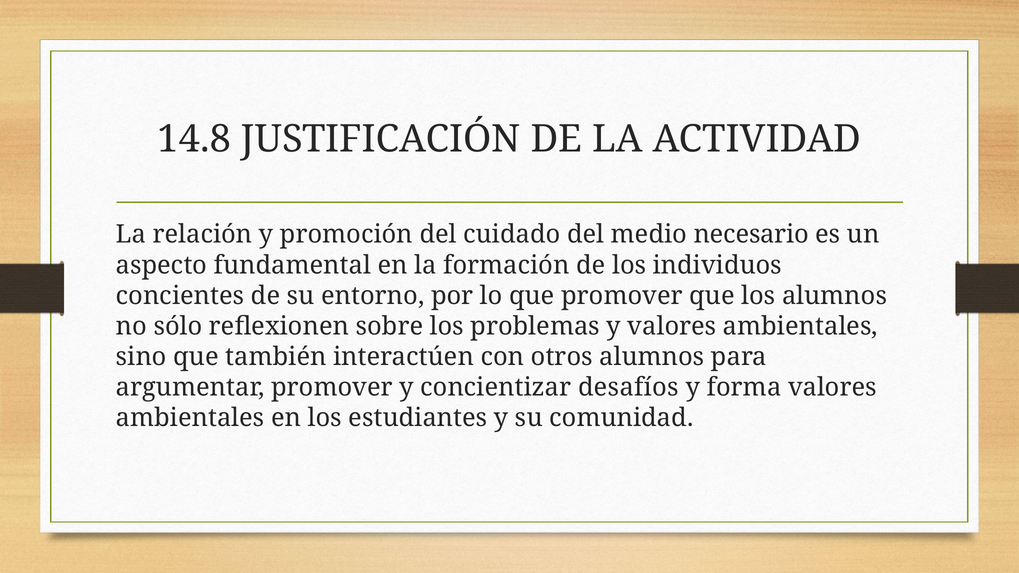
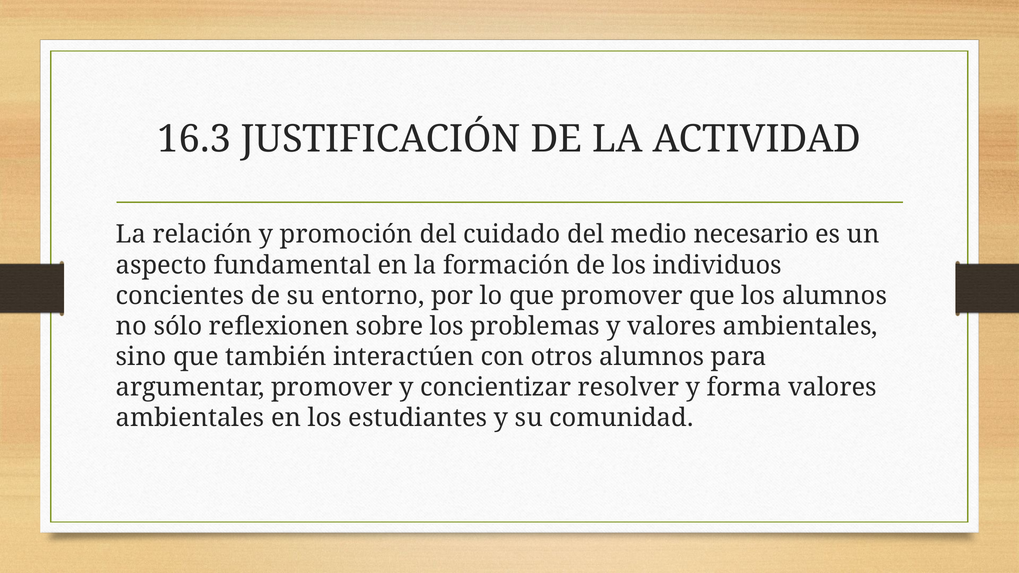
14.8: 14.8 -> 16.3 (194, 139)
desafíos: desafíos -> resolver (628, 387)
